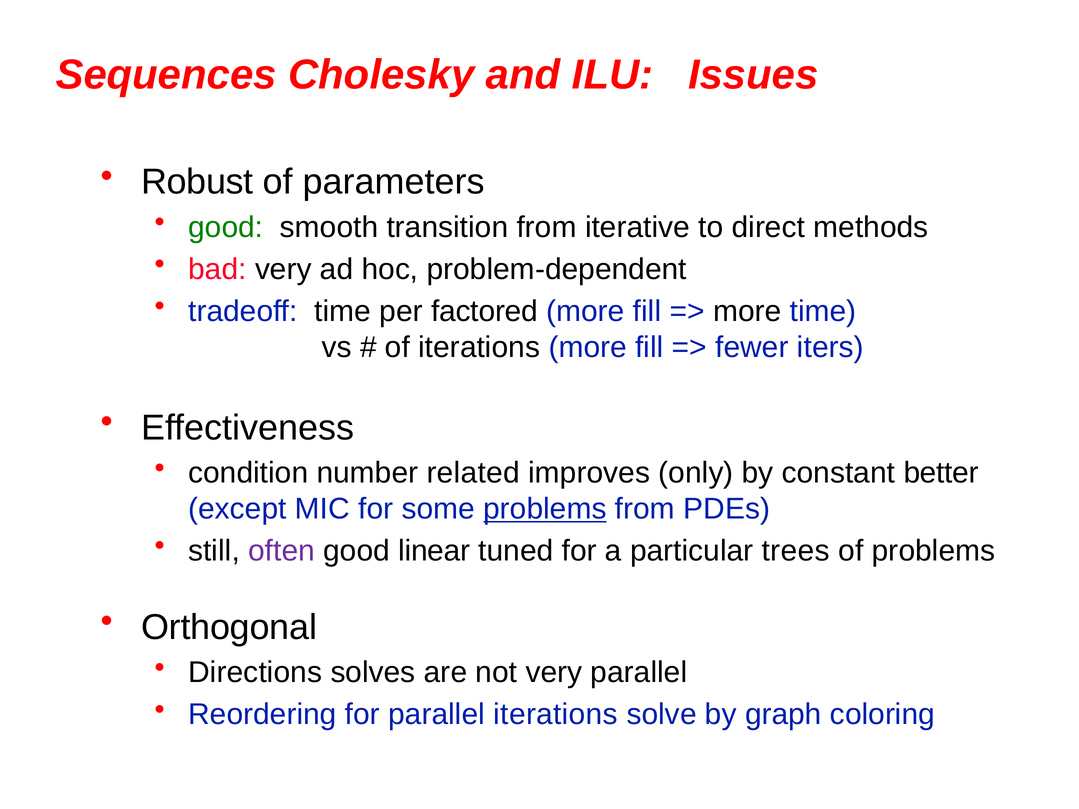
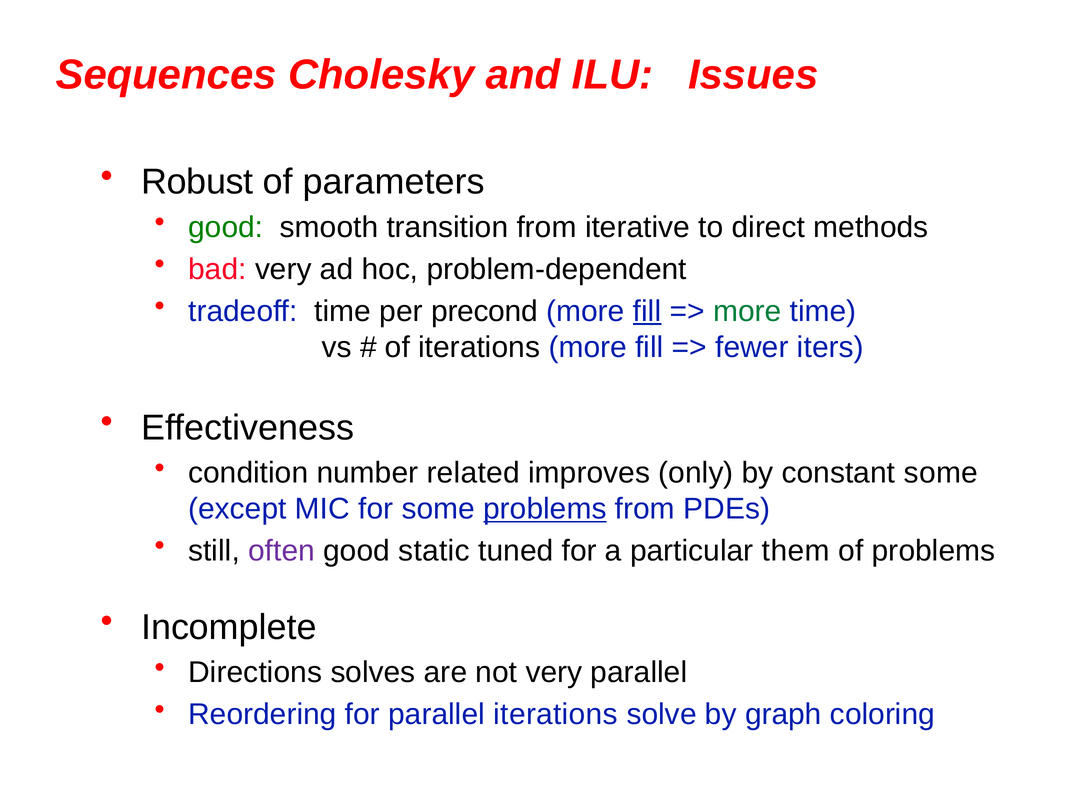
factored: factored -> precond (485, 311)
fill underline: none -> present (647, 311)
more colour: black -> green (747, 311)
constant better: better -> some (941, 473)
linear: linear -> static (434, 551)
trees: trees -> them (796, 551)
Orthogonal: Orthogonal -> Incomplete (229, 628)
